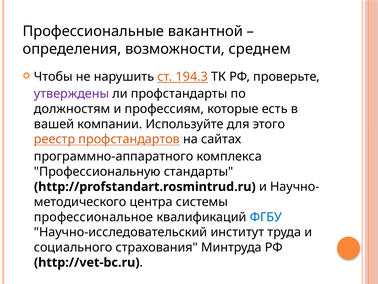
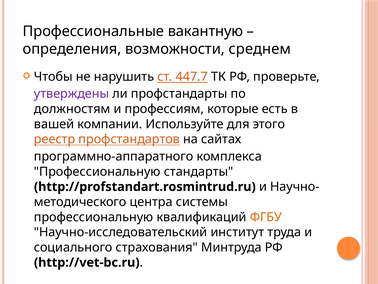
вакантной: вакантной -> вакантную (205, 31)
194.3: 194.3 -> 447.7 (192, 76)
профессиональное: профессиональное -> профессиональную (94, 217)
ФГБУ colour: blue -> orange (266, 217)
